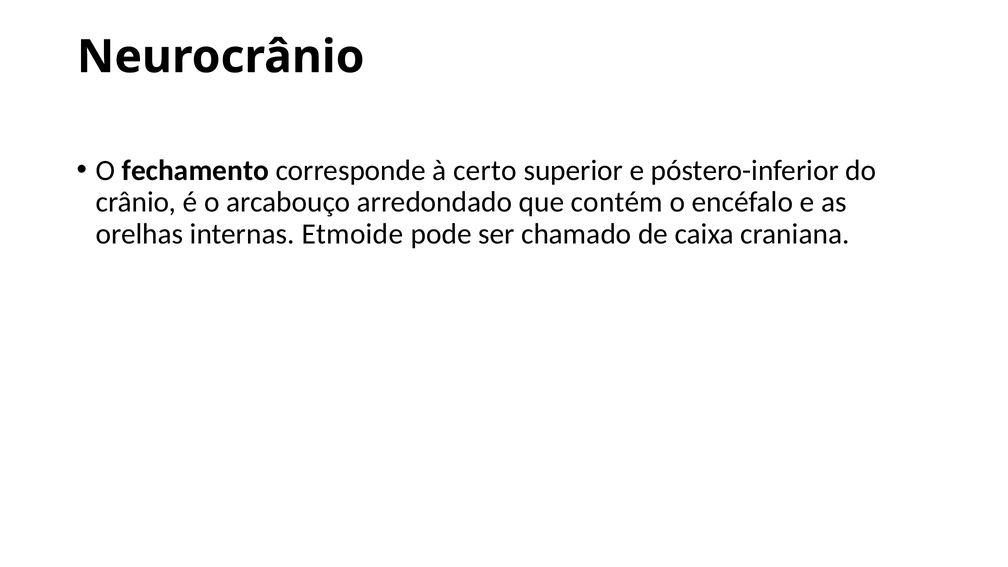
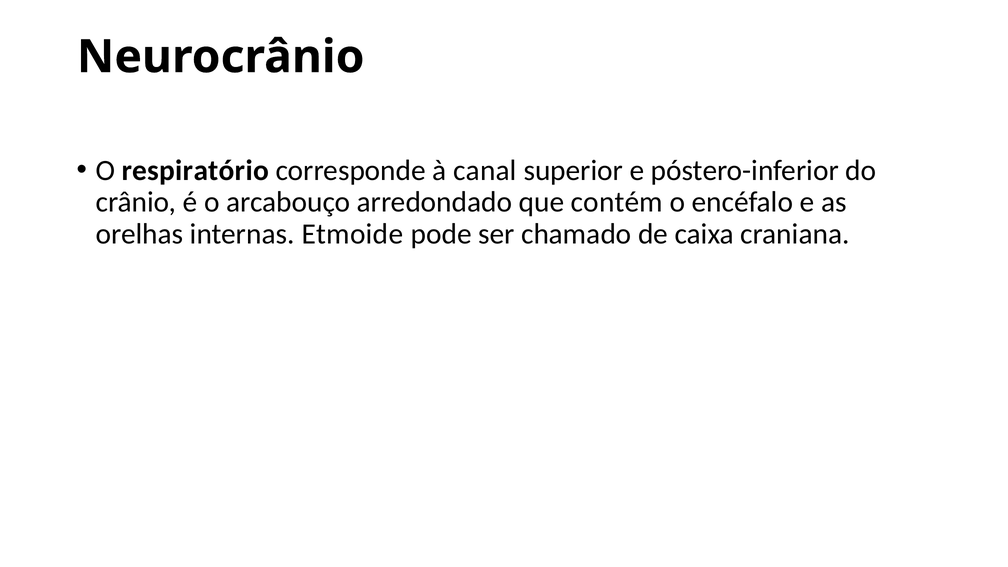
fechamento: fechamento -> respiratório (195, 170)
certo: certo -> canal (485, 170)
